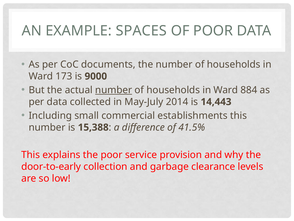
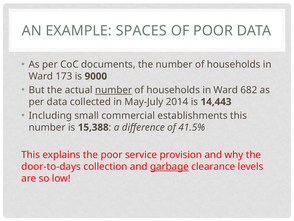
884: 884 -> 682 (249, 90)
door-to-early: door-to-early -> door-to-days (51, 166)
garbage underline: none -> present (169, 166)
